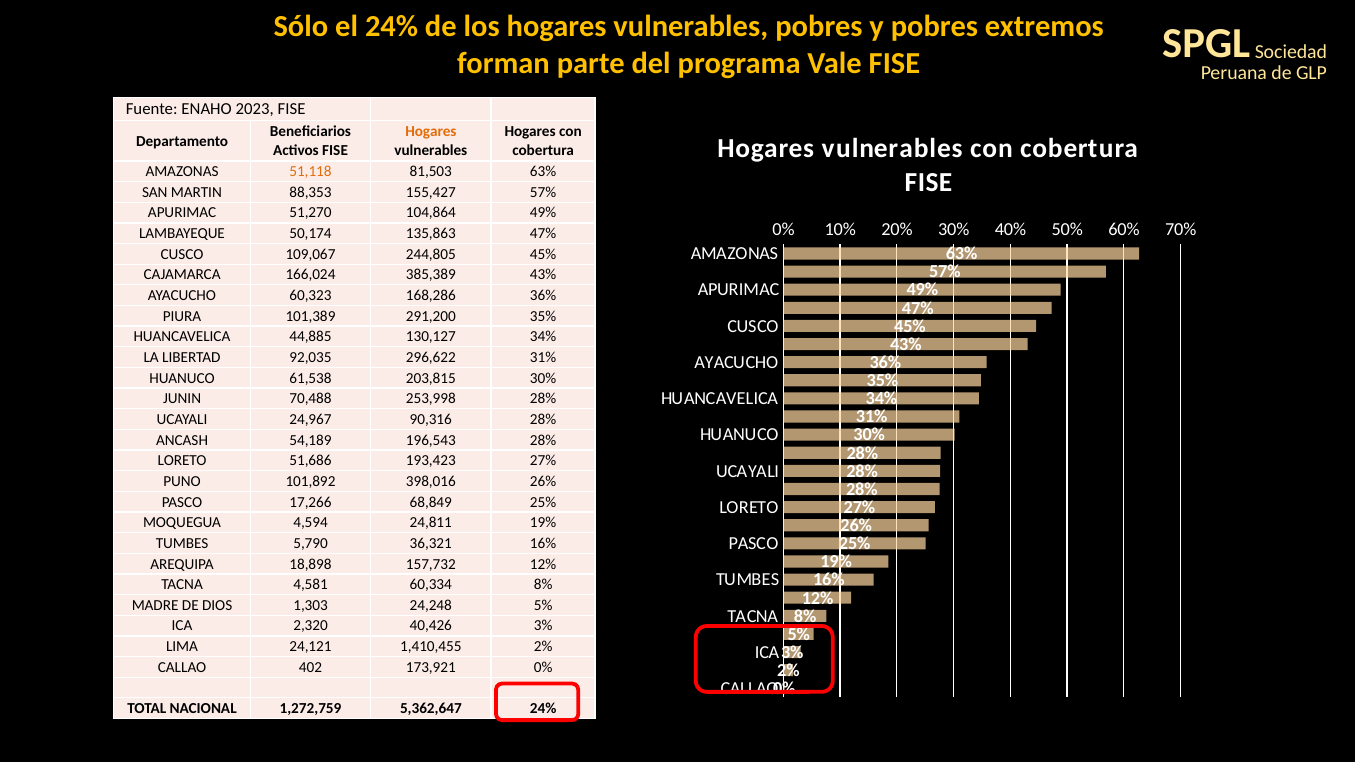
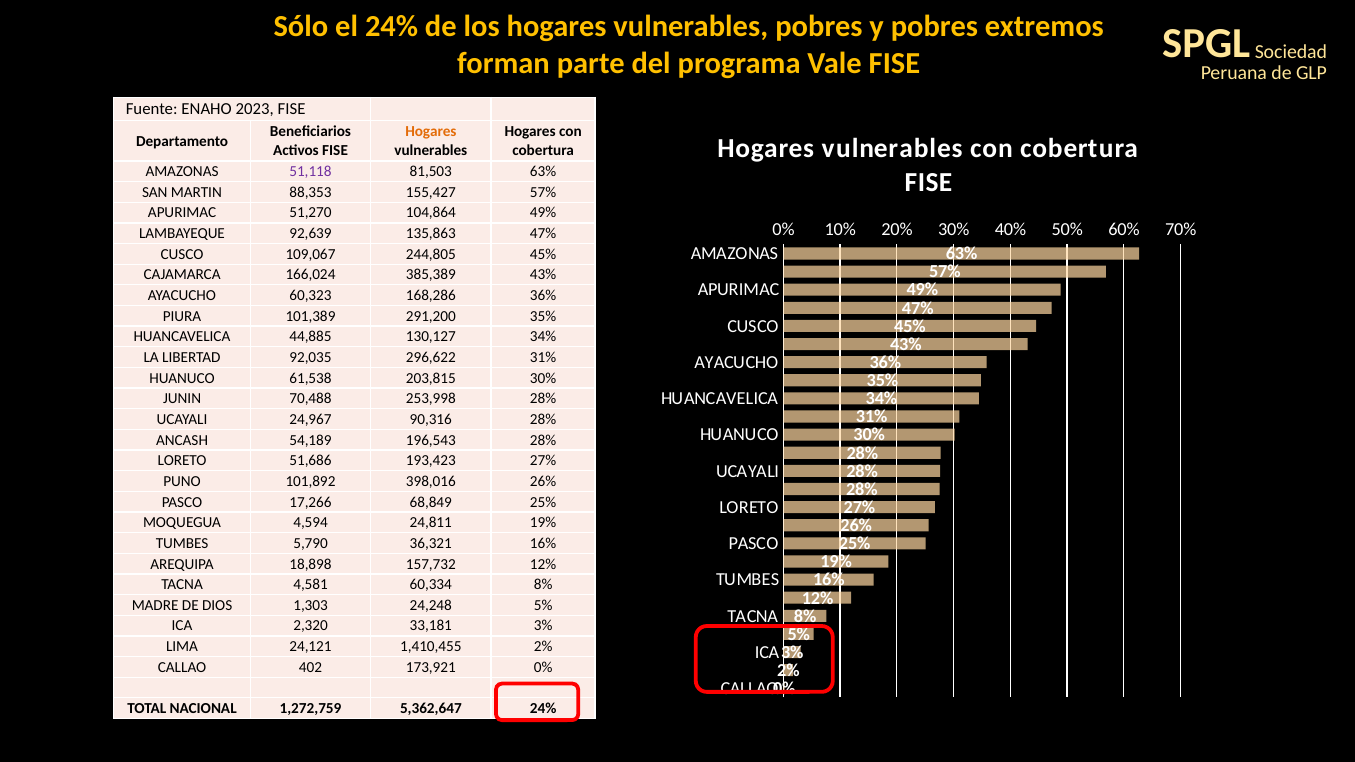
51,118 colour: orange -> purple (310, 172)
50,174: 50,174 -> 92,639 (310, 234)
40,426: 40,426 -> 33,181 (431, 626)
